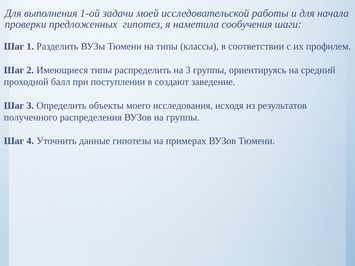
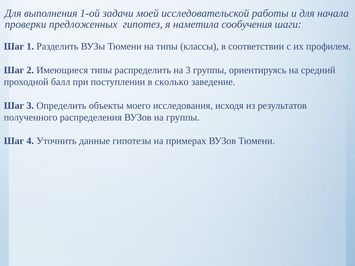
создают: создают -> сколько (172, 82)
